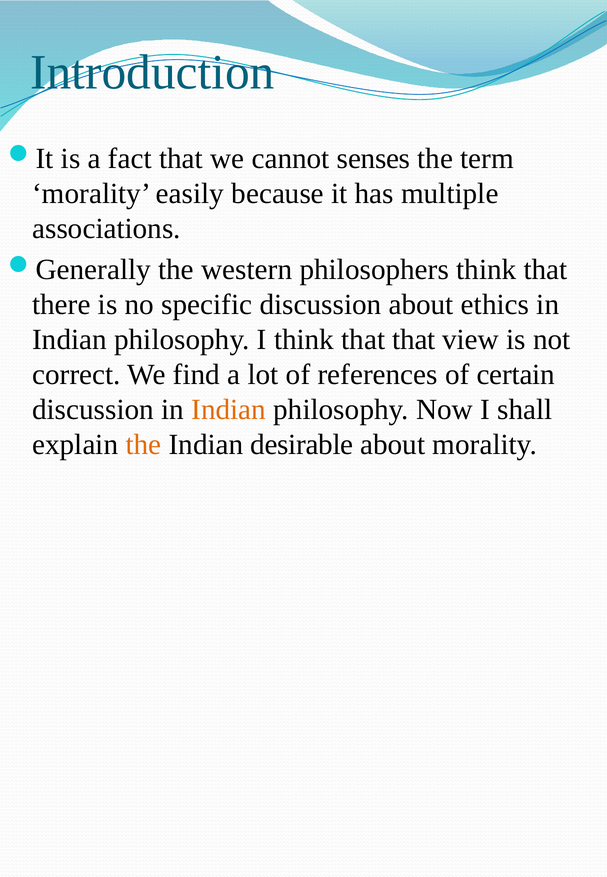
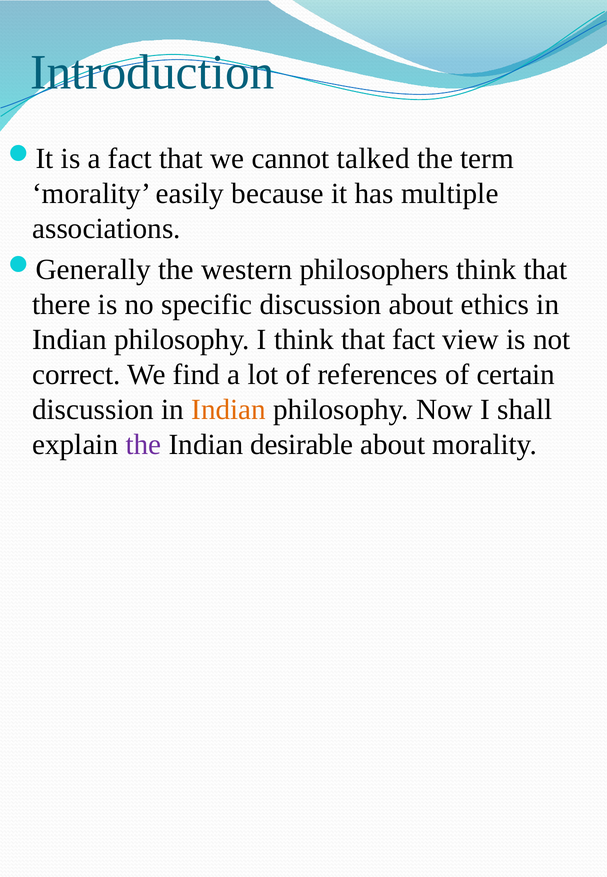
senses: senses -> talked (373, 158)
that that: that -> fact (414, 340)
the colour: orange -> purple (143, 445)
